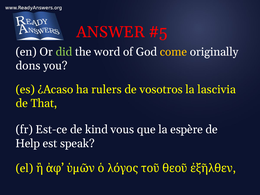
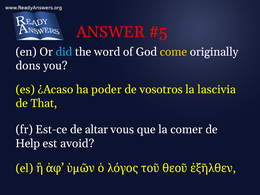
did colour: light green -> light blue (64, 52)
rulers: rulers -> poder (106, 89)
kind: kind -> altar (97, 130)
espère: espère -> comer (187, 130)
speak: speak -> avoid (77, 143)
